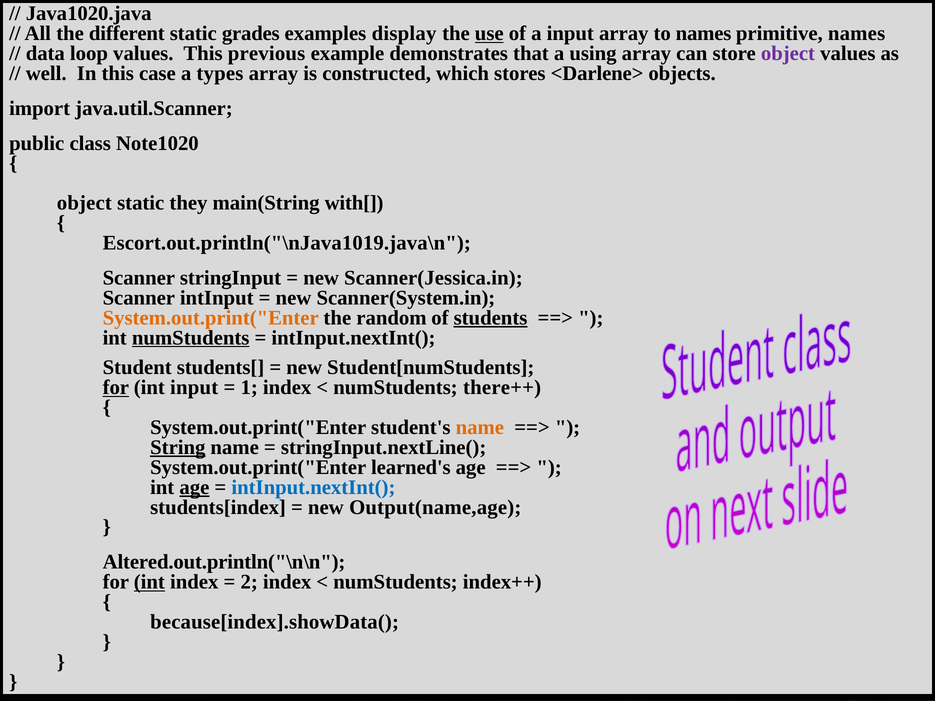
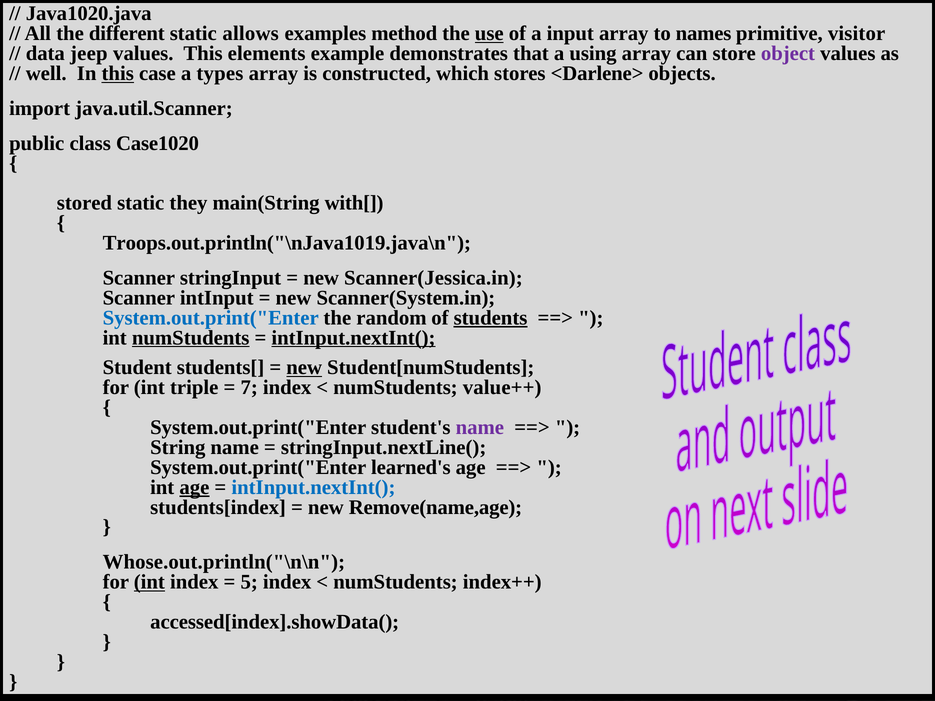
grades: grades -> allows (251, 34)
display: display -> method (404, 34)
primitive names: names -> visitor (857, 34)
loop: loop -> jeep (89, 54)
previous: previous -> elements (267, 54)
this underline: none -> present (118, 74)
Note1020: Note1020 -> Case1020 (157, 143)
object: object -> stored (84, 203)
Escort.out.println("\nJava1019.java\n: Escort.out.println("\nJava1019.java\n -> Troops.out.println("\nJava1019.java\n (287, 243)
System.out.print("Enter colour: orange -> blue (211, 318)
intInput.nextInt( underline: none -> present (353, 338)
new underline: none -> present (304, 368)
for underline: present -> none (116, 388)
int input: input -> triple (194, 388)
1: 1 -> 7 (249, 388)
there++: there++ -> value++ (502, 388)
name colour: orange -> purple (480, 428)
String underline: present -> none (178, 448)
Output(name,age: Output(name,age -> Remove(name,age (435, 507)
Altered.out.println("\n\n: Altered.out.println("\n\n -> Whose.out.println("\n\n (224, 562)
2: 2 -> 5 (249, 582)
because[index].showData(: because[index].showData( -> accessed[index].showData( (275, 622)
